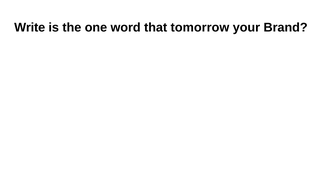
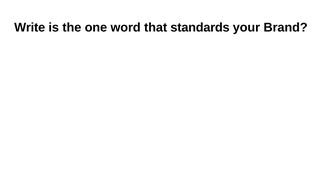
tomorrow: tomorrow -> standards (200, 27)
